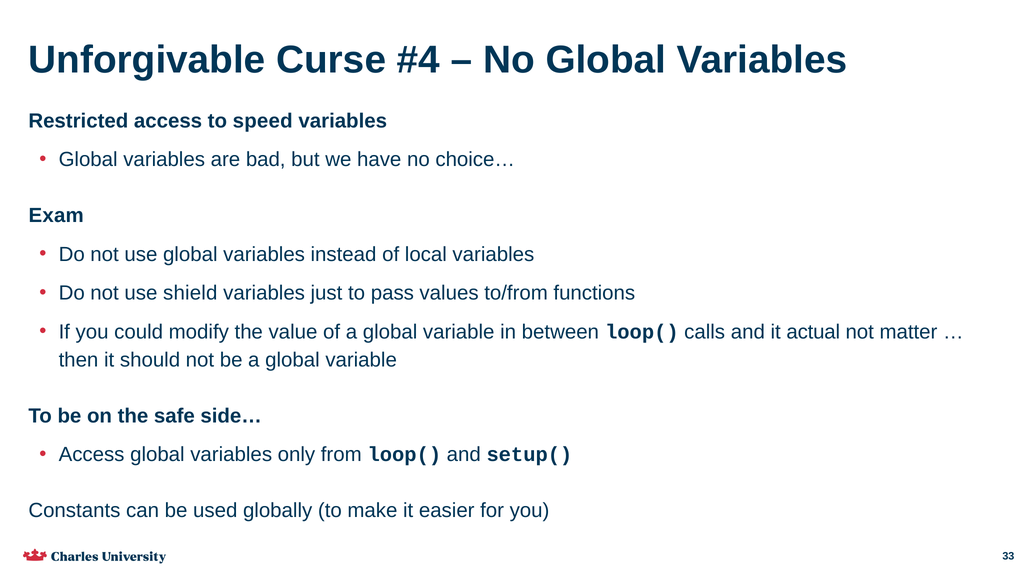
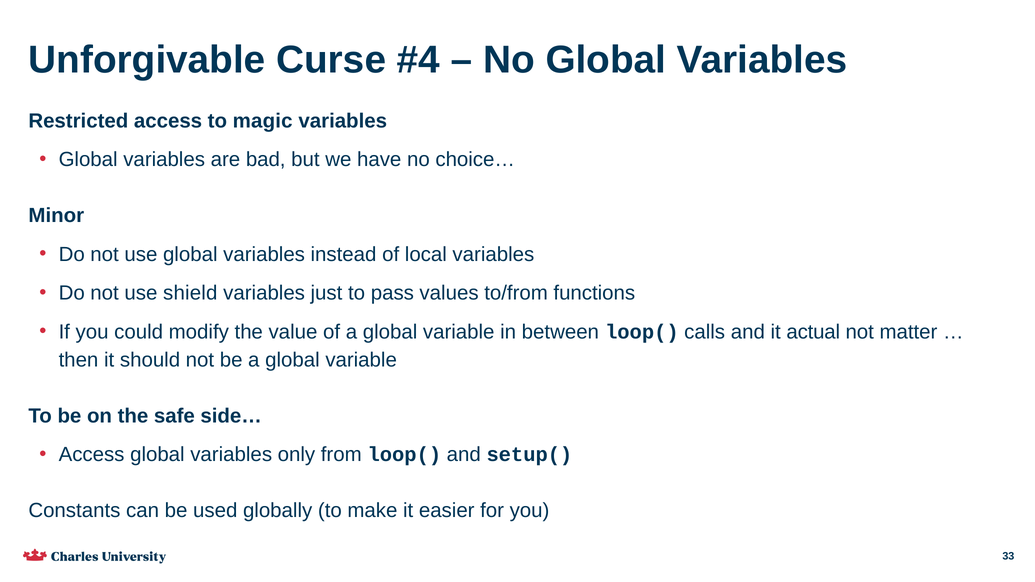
speed: speed -> magic (263, 121)
Exam: Exam -> Minor (56, 216)
